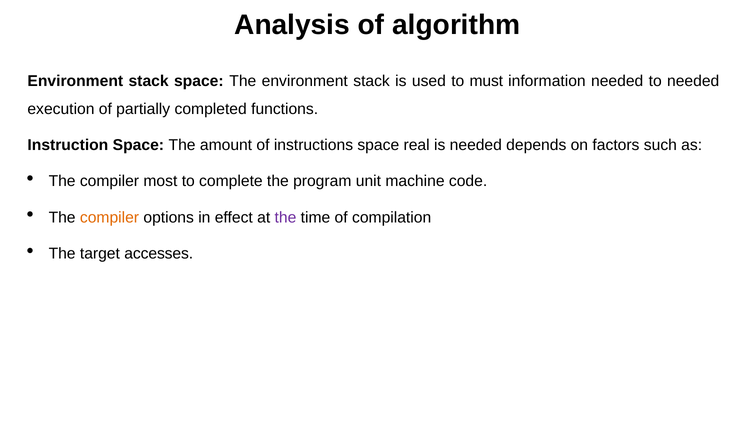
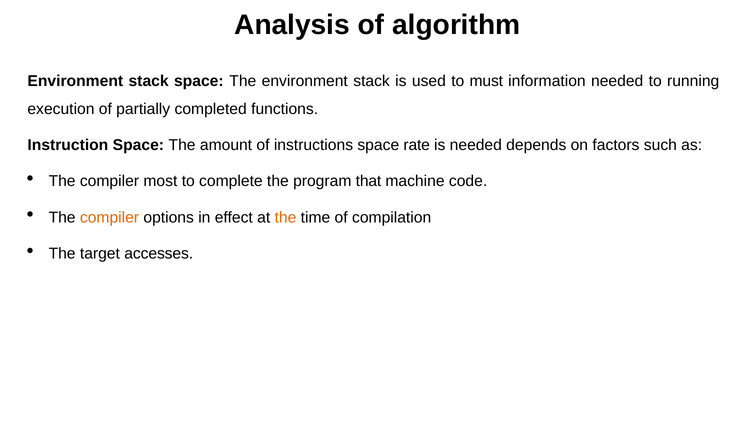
to needed: needed -> running (693, 81)
real: real -> rate (417, 145)
unit: unit -> that (369, 181)
the colour: purple -> orange (285, 217)
